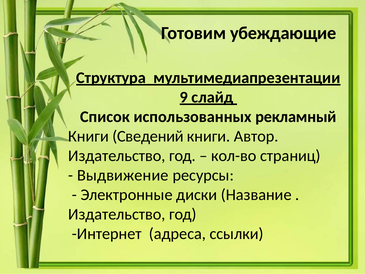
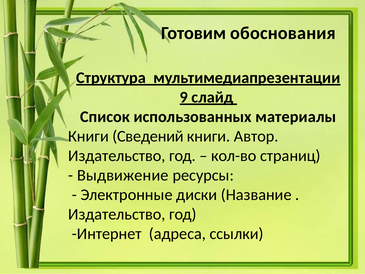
убеждающие: убеждающие -> обоснования (283, 33)
рекламный: рекламный -> материалы (296, 117)
